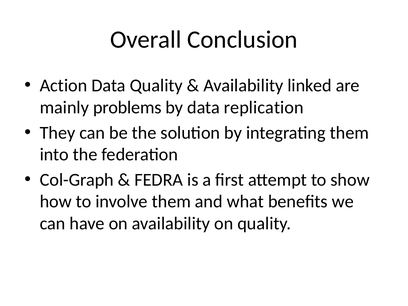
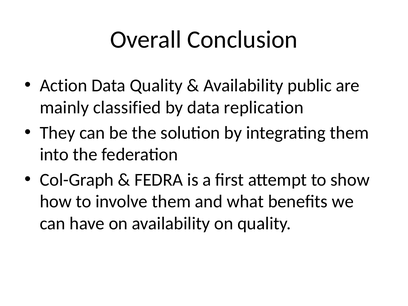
linked: linked -> public (310, 86)
problems: problems -> classified (127, 107)
